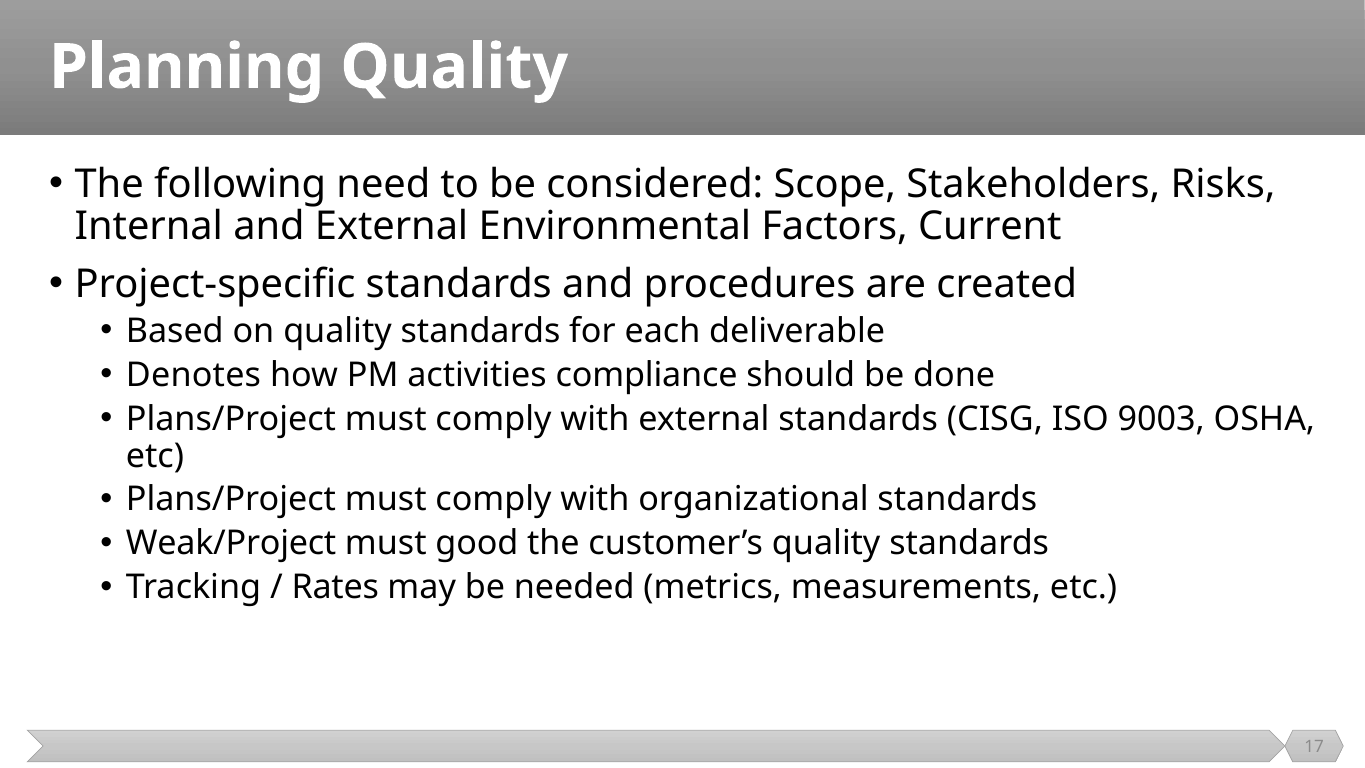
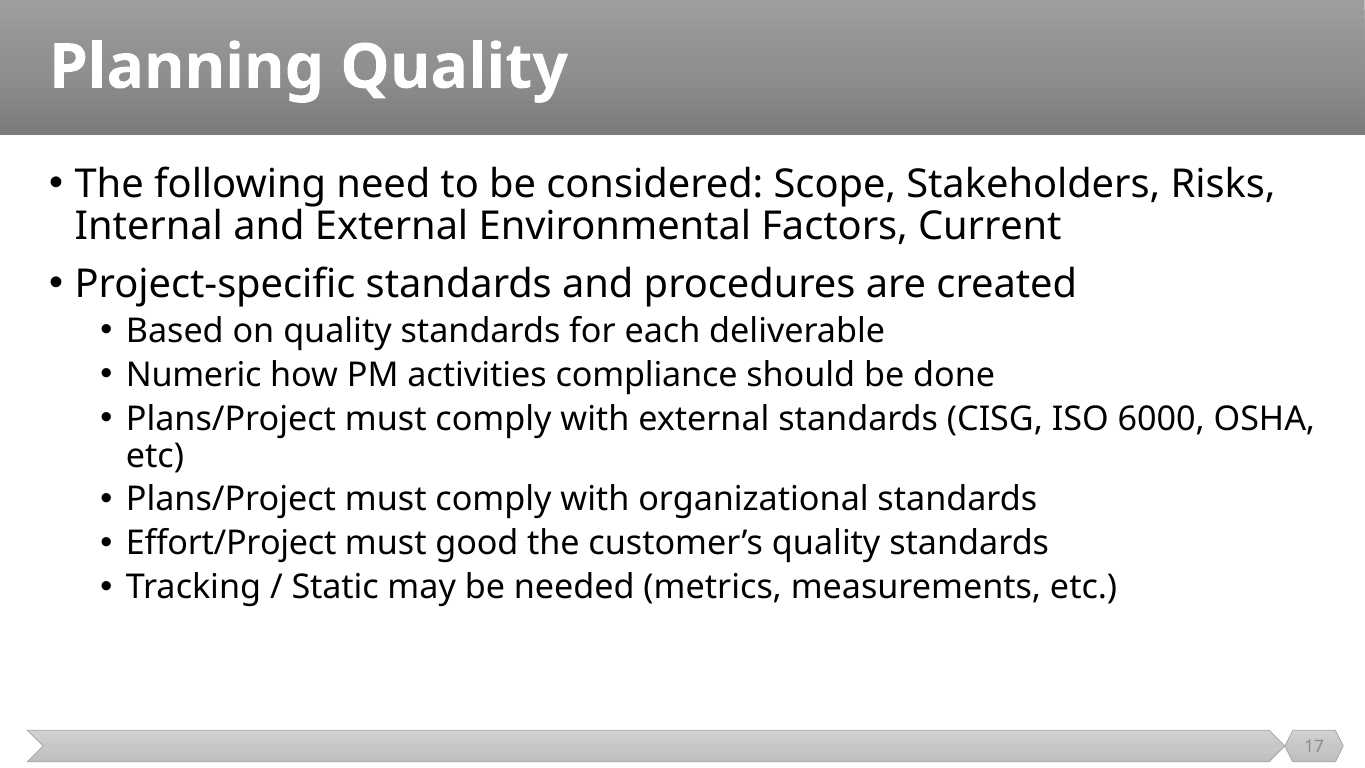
Denotes: Denotes -> Numeric (194, 375)
9003: 9003 -> 6000 (1161, 419)
Weak/Project: Weak/Project -> Effort/Project (231, 544)
Rates: Rates -> Static (335, 587)
